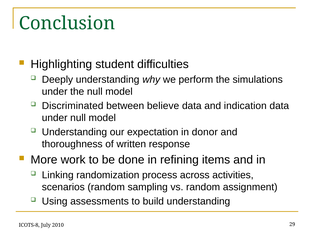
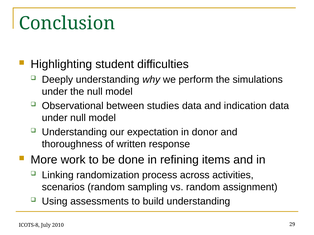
Discriminated: Discriminated -> Observational (73, 106)
believe: believe -> studies (163, 106)
